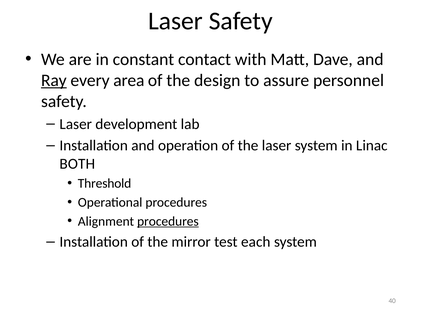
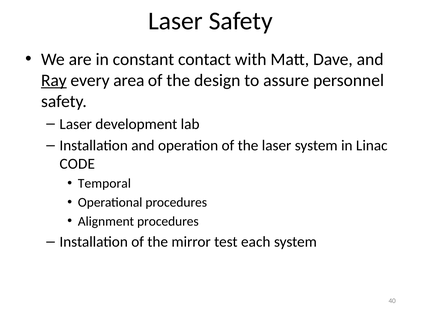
BOTH: BOTH -> CODE (77, 164)
Threshold: Threshold -> Temporal (104, 184)
procedures underline: present -> none (168, 222)
